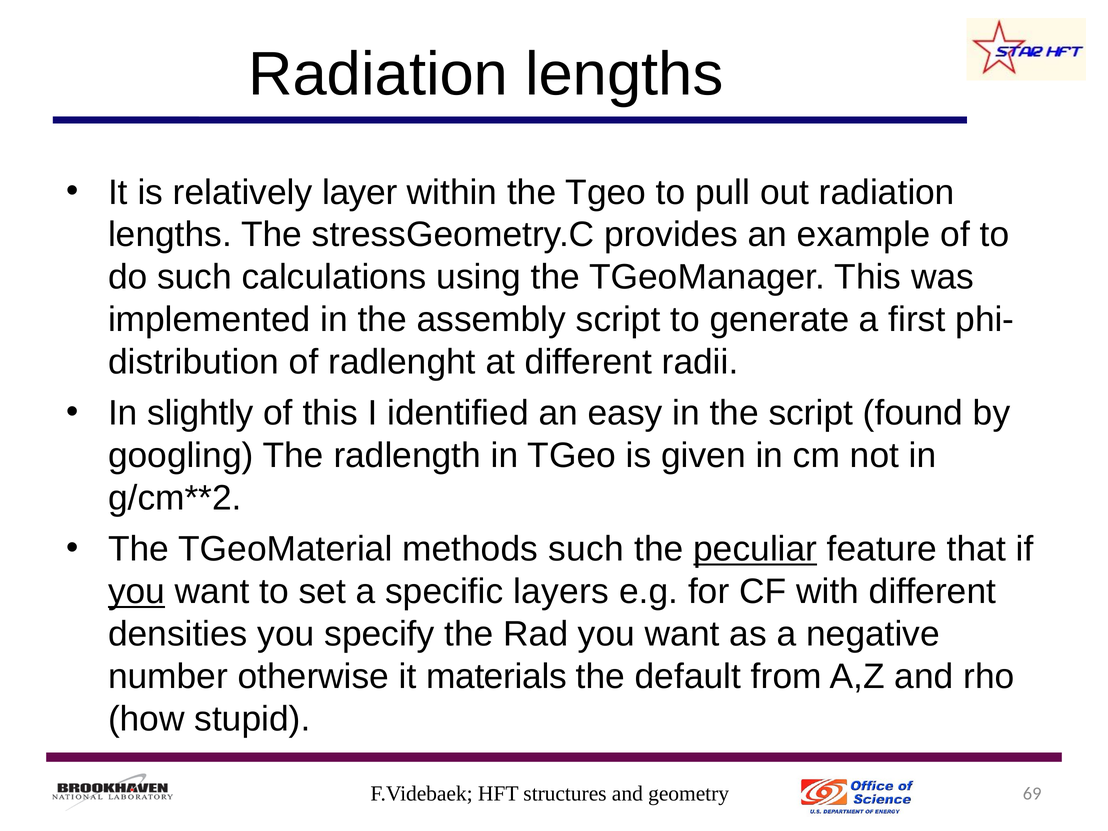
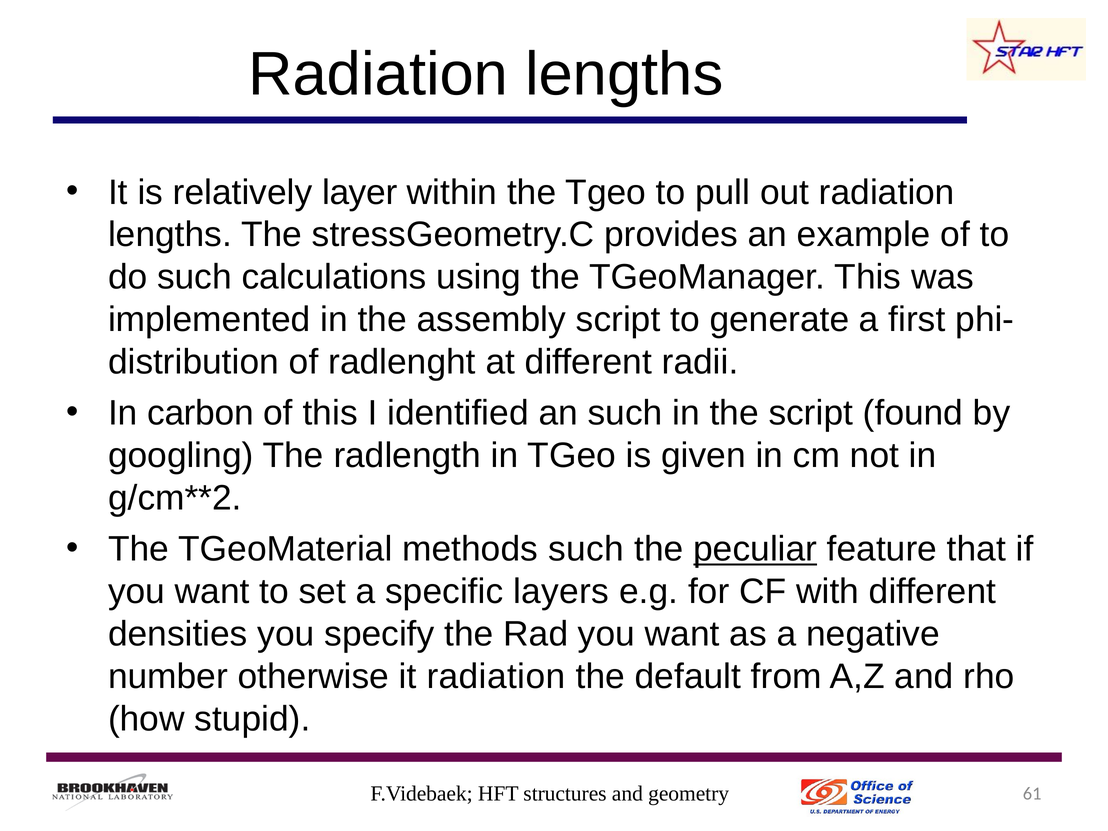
slightly: slightly -> carbon (201, 413)
an easy: easy -> such (625, 413)
you underline: present -> none (137, 592)
it materials: materials -> radiation (496, 677)
69: 69 -> 61 (1032, 793)
